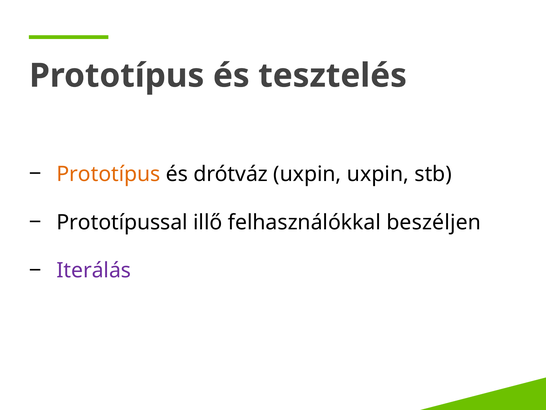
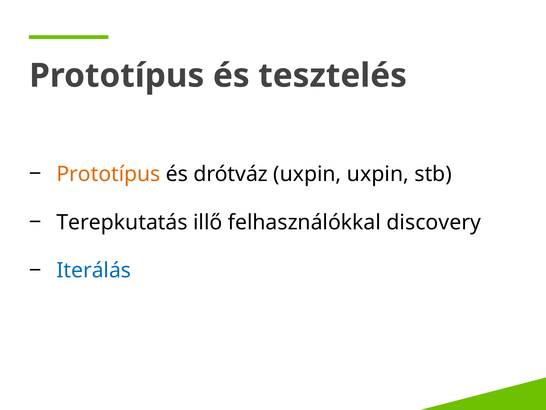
Prototípussal: Prototípussal -> Terepkutatás (122, 222)
beszéljen: beszéljen -> discovery (434, 222)
Iterálás colour: purple -> blue (94, 270)
